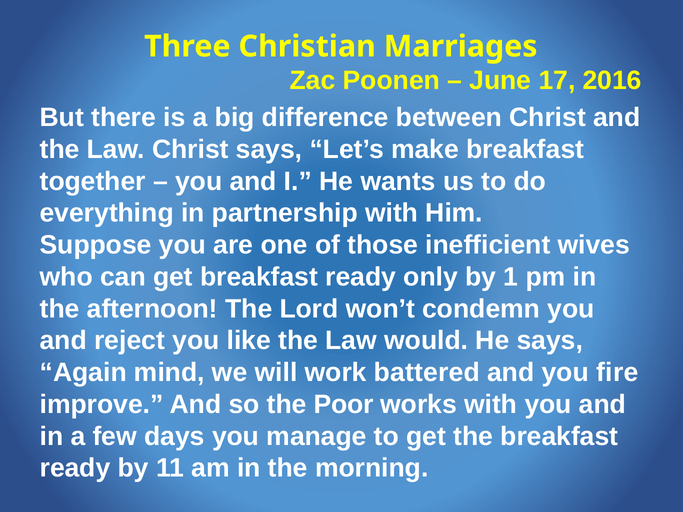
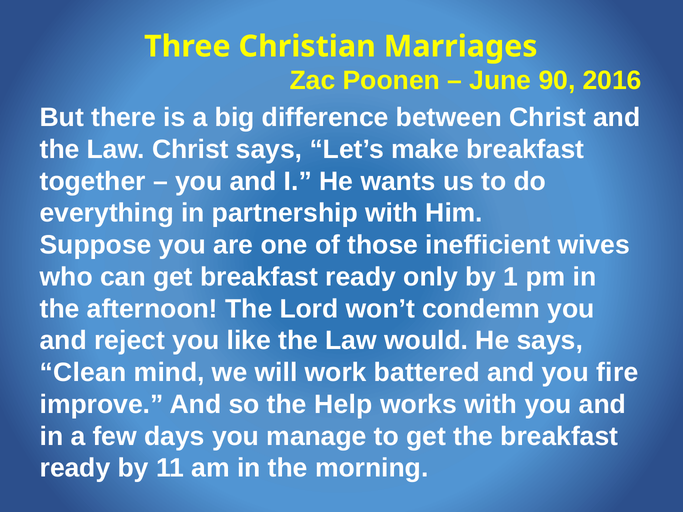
17: 17 -> 90 (557, 80)
Again: Again -> Clean (83, 373)
Poor: Poor -> Help (343, 405)
